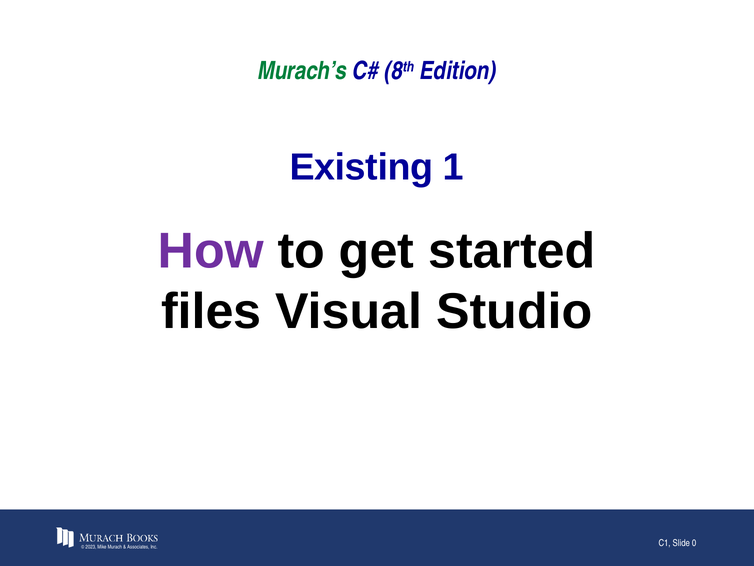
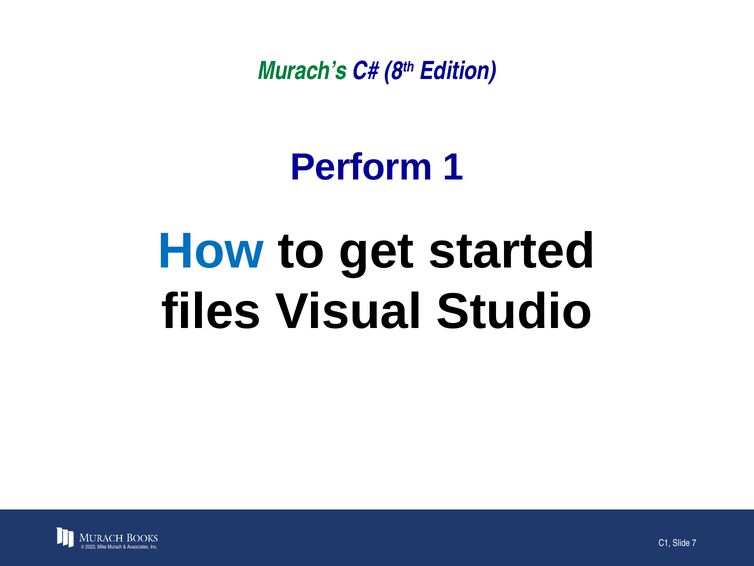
Existing: Existing -> Perform (361, 167)
How colour: purple -> blue (211, 251)
0: 0 -> 7 (694, 543)
